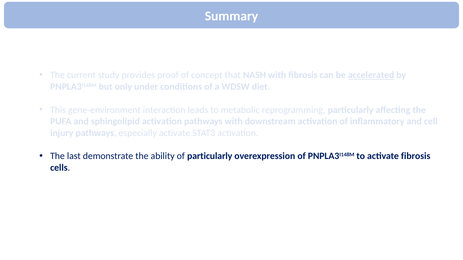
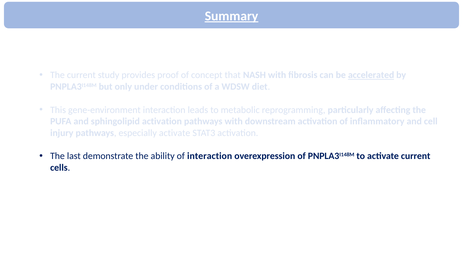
Summary underline: none -> present (231, 16)
of particularly: particularly -> interaction (210, 156)
activate fibrosis: fibrosis -> current (416, 156)
